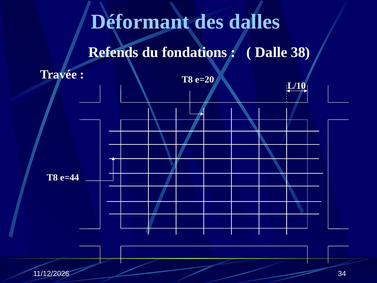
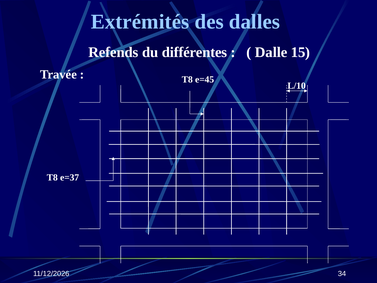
Déformant: Déformant -> Extrémités (140, 22)
fondations: fondations -> différentes (195, 52)
38: 38 -> 15 (300, 52)
e=20: e=20 -> e=45 (205, 79)
e=44: e=44 -> e=37 (70, 177)
